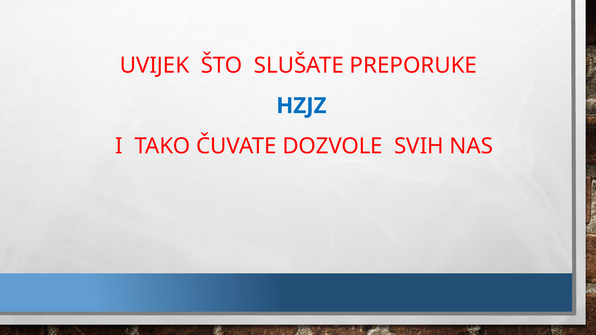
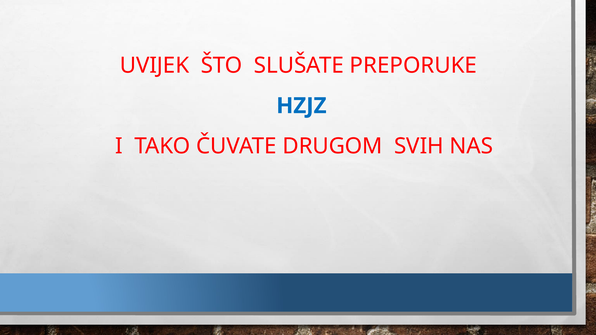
DOZVOLE: DOZVOLE -> DRUGOM (333, 146)
